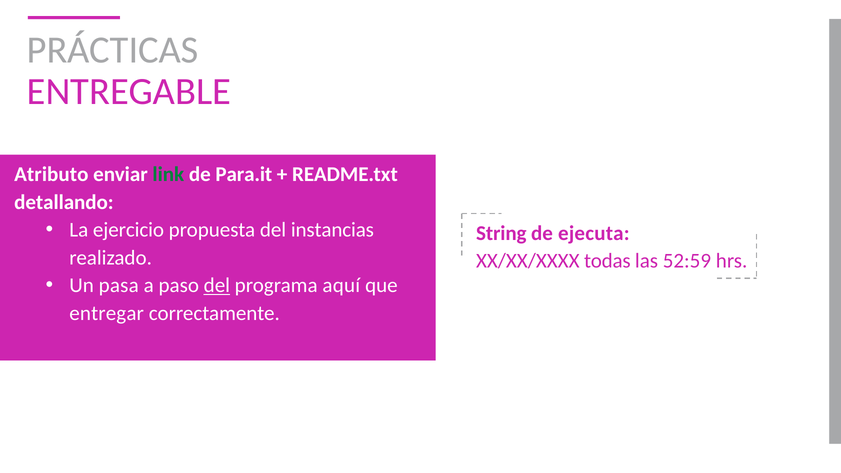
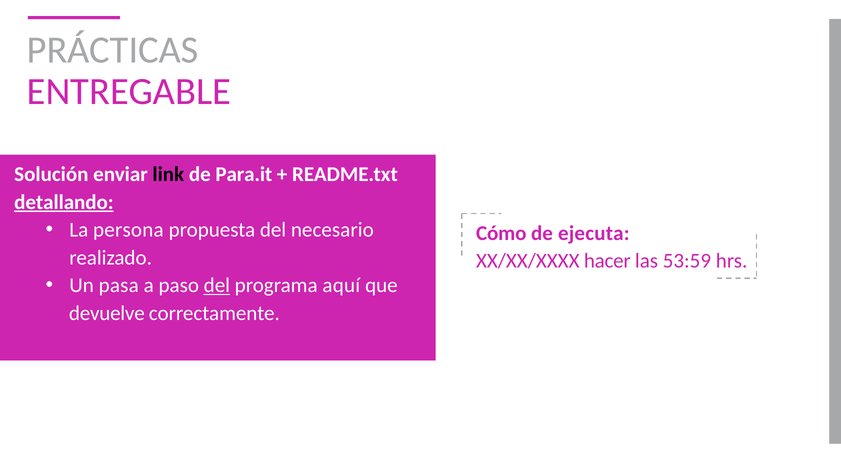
Atributo: Atributo -> Solución (51, 175)
link colour: green -> black (168, 175)
detallando underline: none -> present (64, 202)
ejercicio: ejercicio -> persona (128, 230)
instancias: instancias -> necesario (332, 230)
String: String -> Cómo (501, 233)
todas: todas -> hacer (607, 261)
52:59: 52:59 -> 53:59 (687, 261)
entregar: entregar -> devuelve (107, 313)
